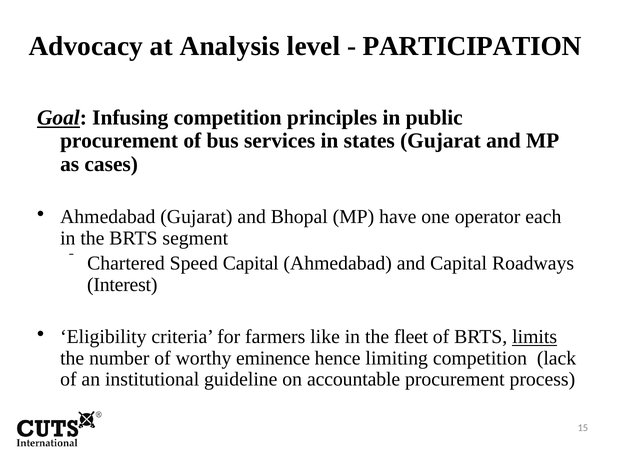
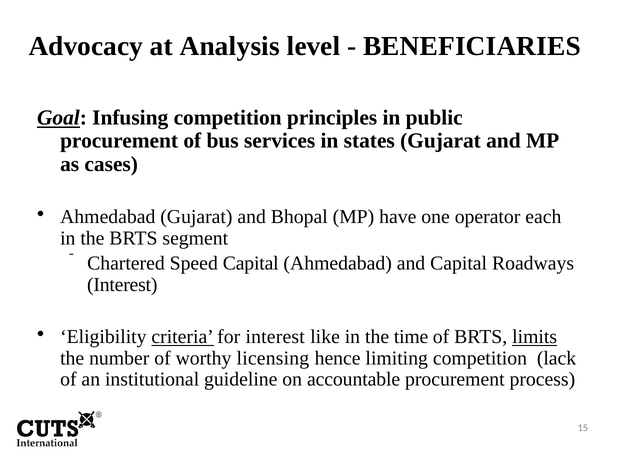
PARTICIPATION: PARTICIPATION -> BENEFICIARIES (472, 46)
criteria underline: none -> present (183, 337)
for farmers: farmers -> interest (275, 337)
fleet: fleet -> time (411, 337)
eminence: eminence -> licensing (273, 358)
